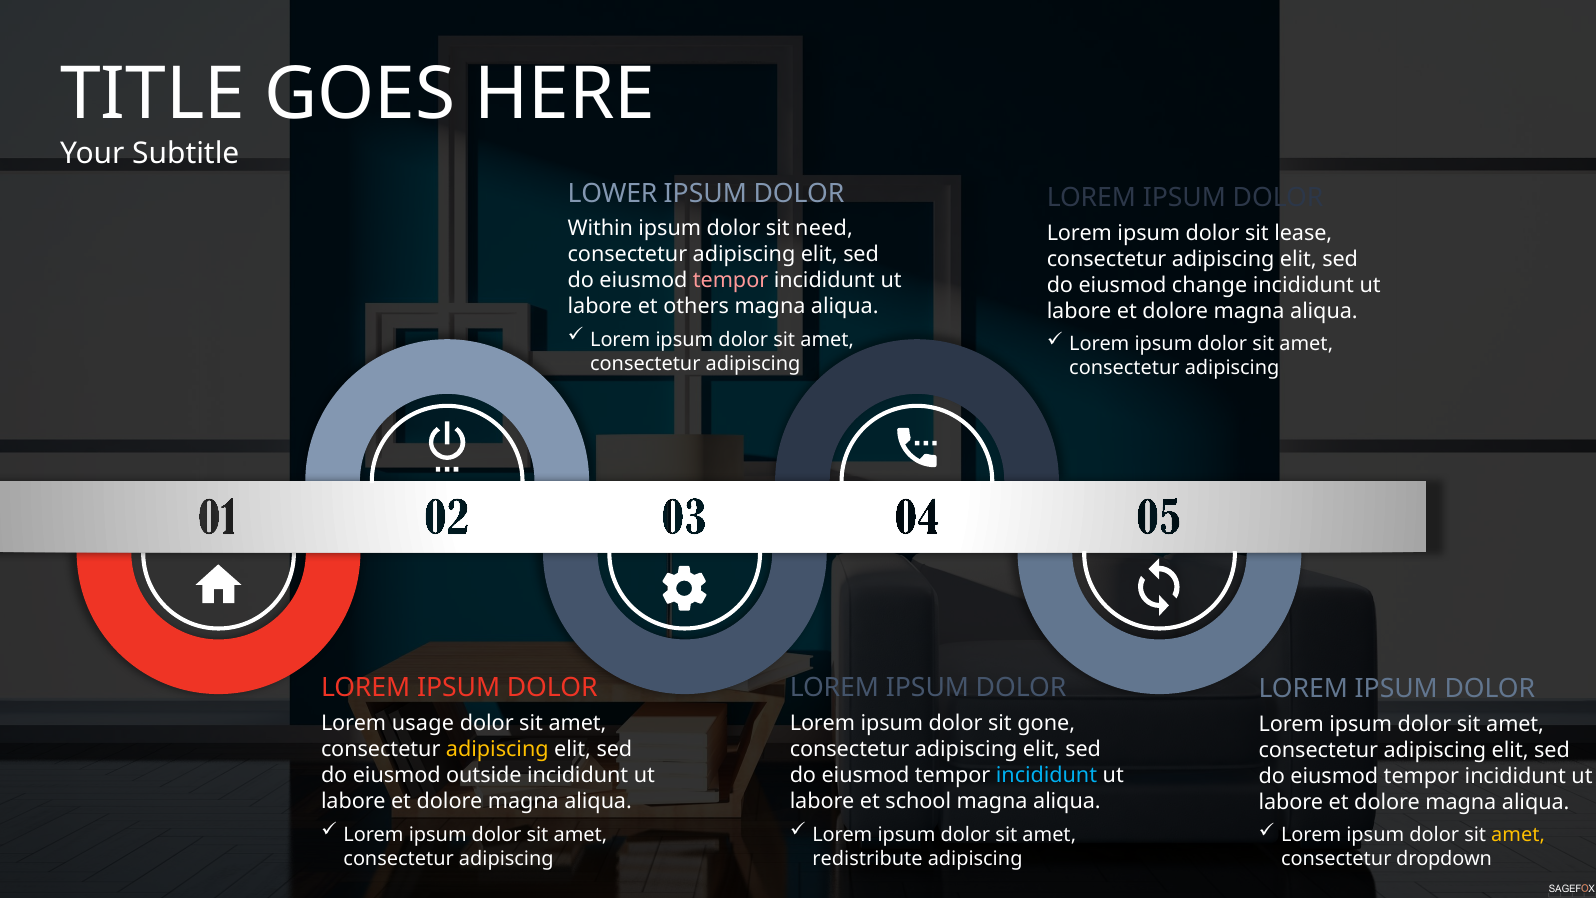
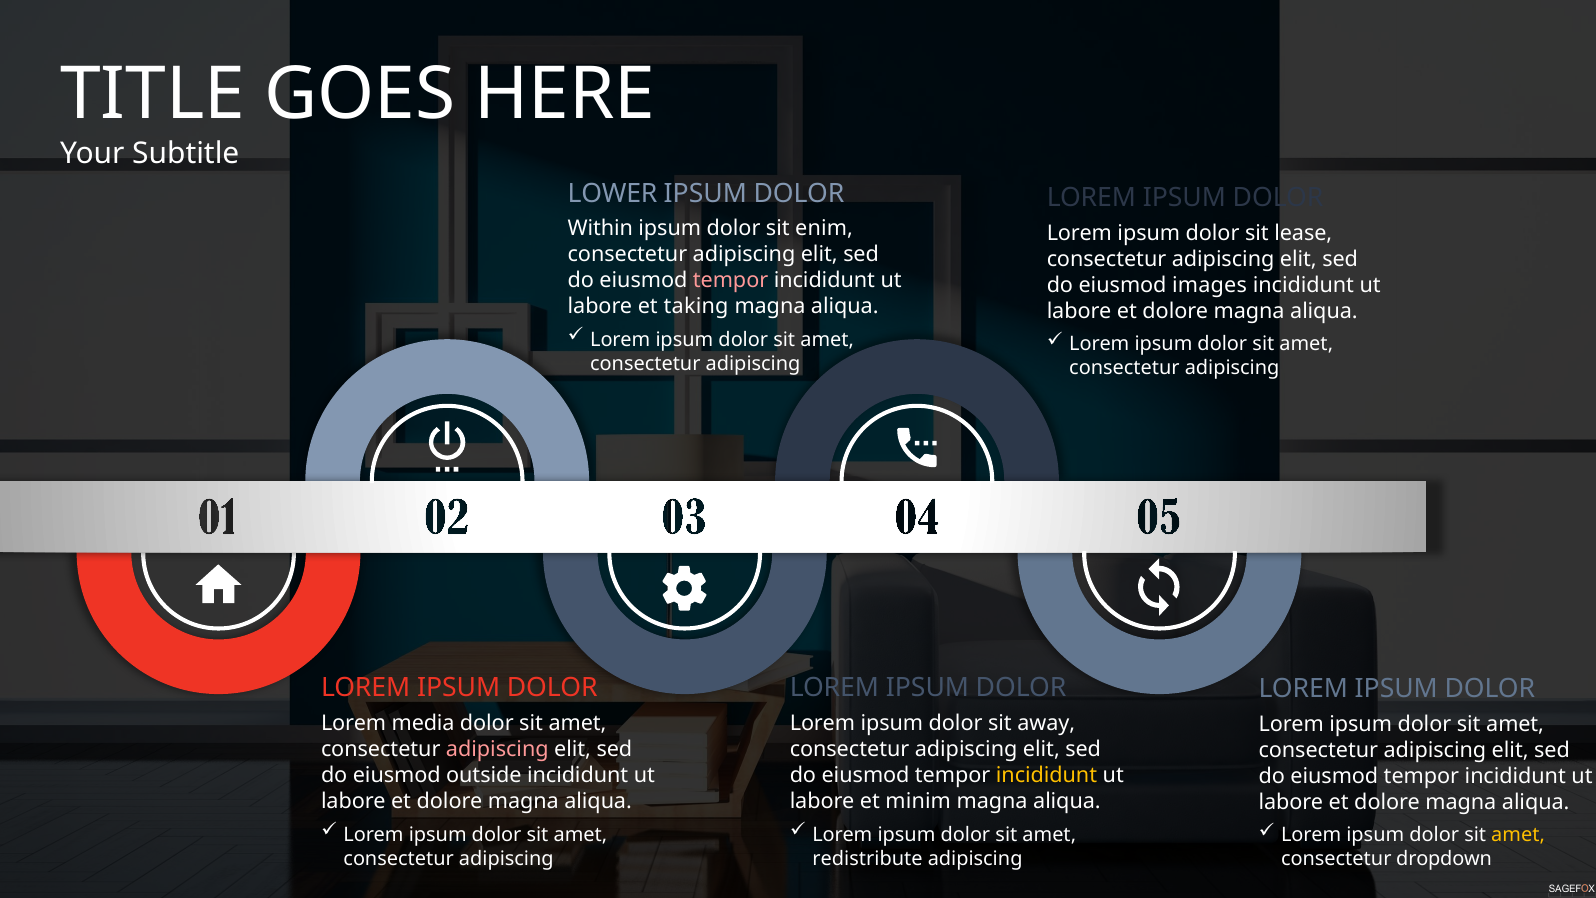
need: need -> enim (824, 229)
change: change -> images (1210, 285)
others: others -> taking (696, 307)
usage: usage -> media (423, 724)
gone: gone -> away (1046, 724)
adipiscing colour: yellow -> pink (497, 750)
incididunt colour: light blue -> yellow (1047, 775)
school: school -> minim (918, 801)
